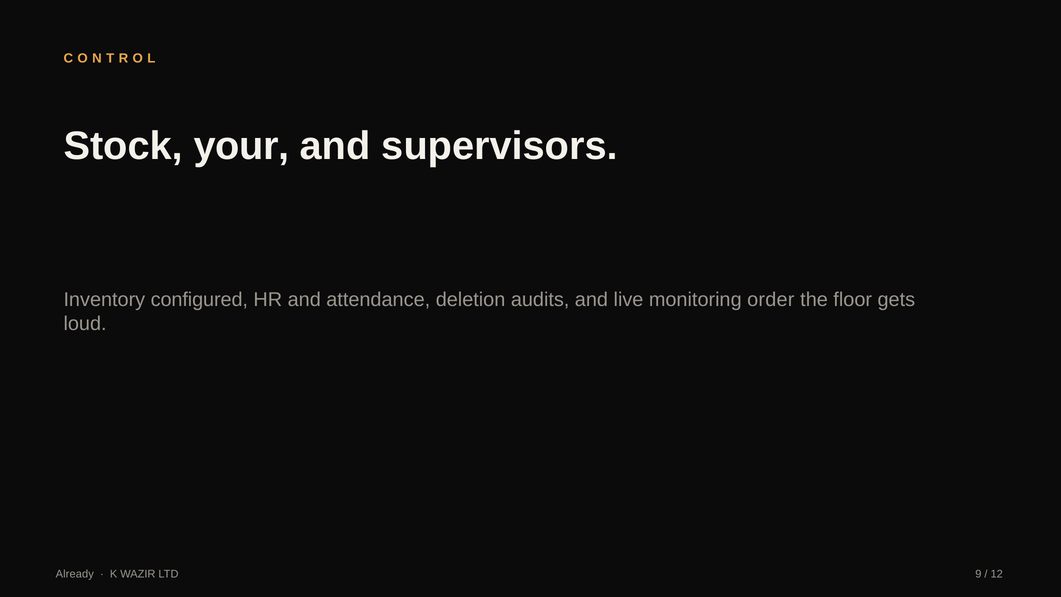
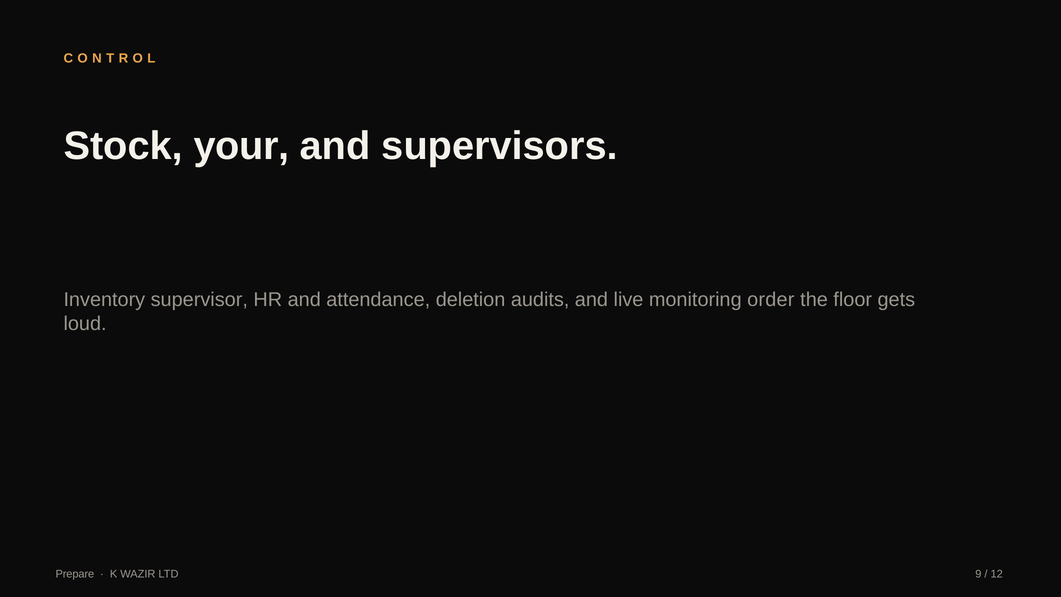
configured: configured -> supervisor (199, 300)
Already: Already -> Prepare (75, 574)
